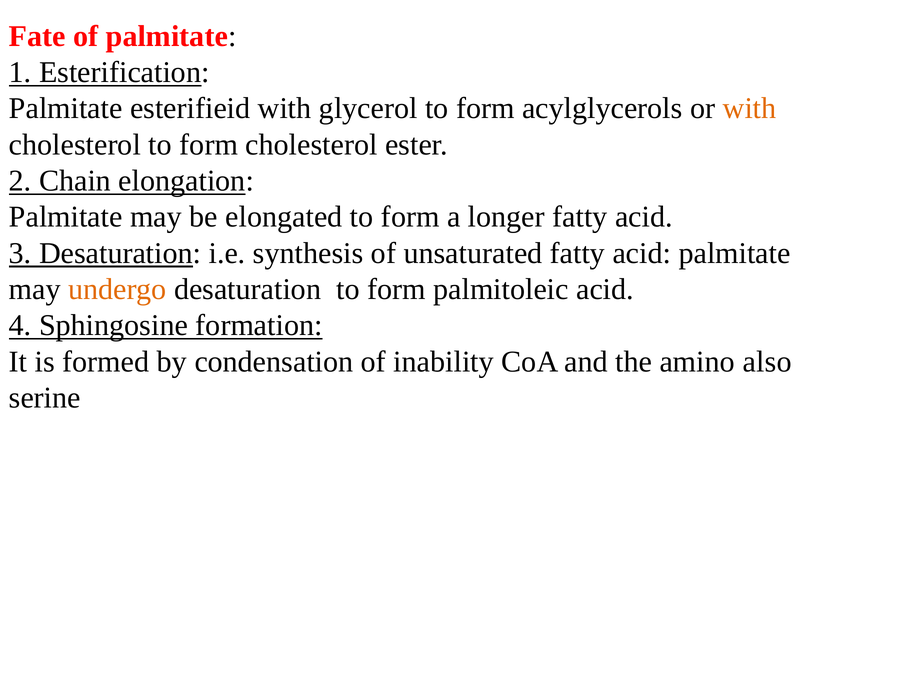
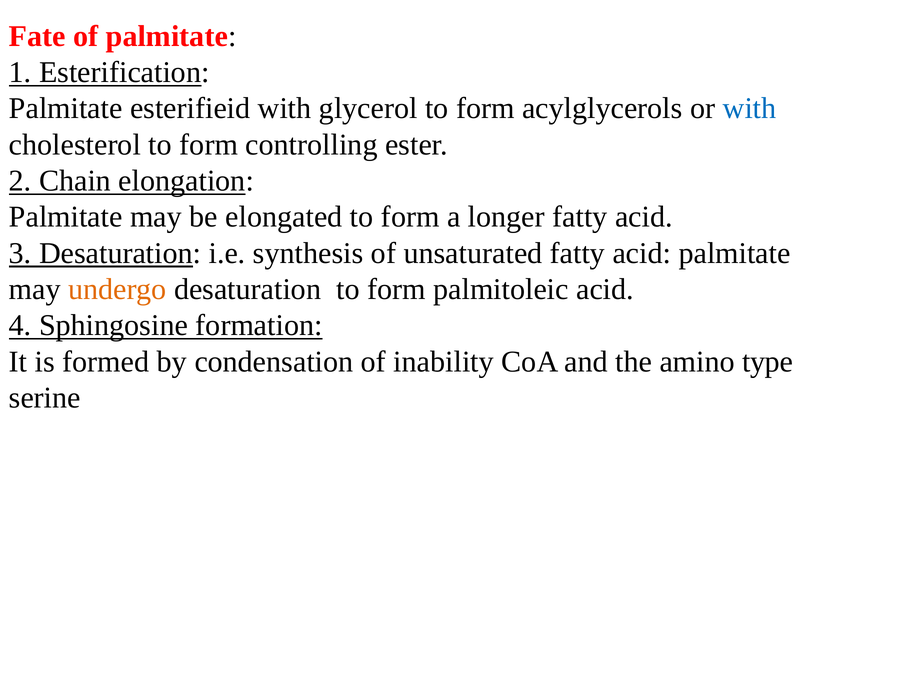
with colour: orange -> blue (750, 108)
form cholesterol: cholesterol -> controlling (312, 145)
also: also -> type (768, 362)
